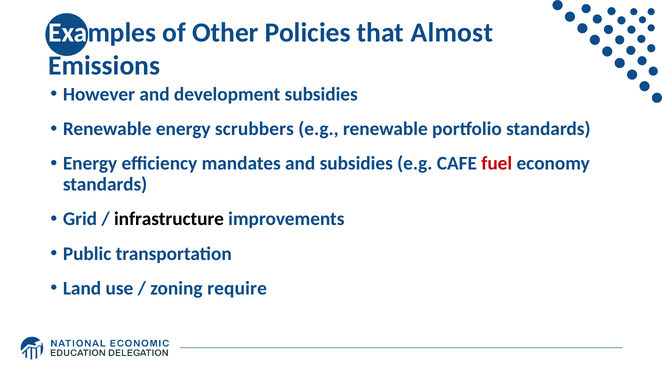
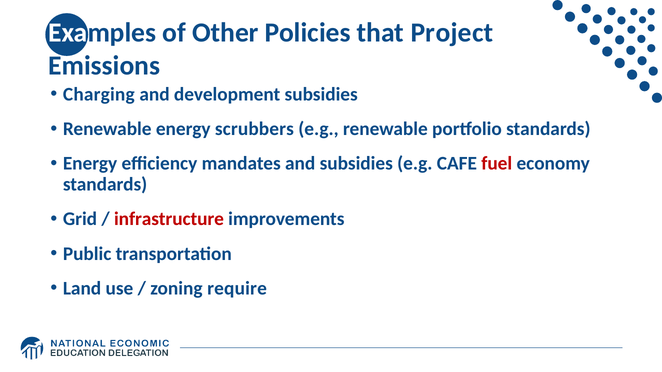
Almost: Almost -> Project (452, 33)
However: However -> Charging (99, 94)
infrastructure colour: black -> red (169, 219)
